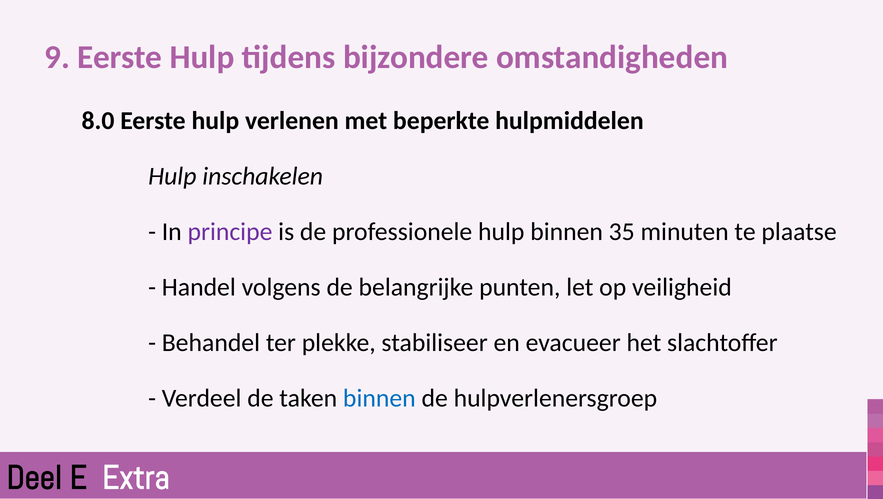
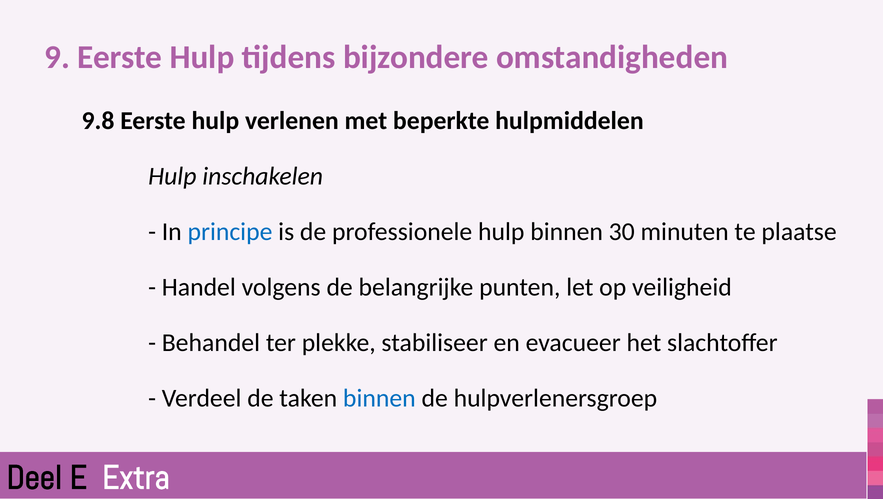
8.0: 8.0 -> 9.8 (98, 121)
principe colour: purple -> blue (230, 232)
35: 35 -> 30 (622, 232)
